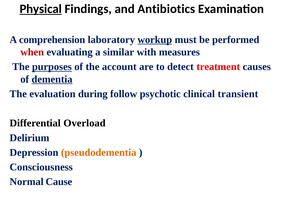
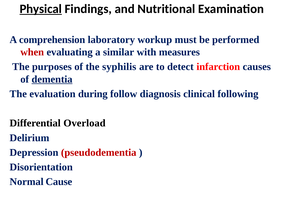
Antibiotics: Antibiotics -> Nutritional (166, 9)
workup underline: present -> none (155, 40)
purposes underline: present -> none (52, 67)
account: account -> syphilis (119, 67)
treatment: treatment -> infarction (218, 67)
psychotic: psychotic -> diagnosis (160, 94)
transient: transient -> following (238, 94)
pseudodementia colour: orange -> red (99, 153)
Consciousness: Consciousness -> Disorientation (41, 167)
